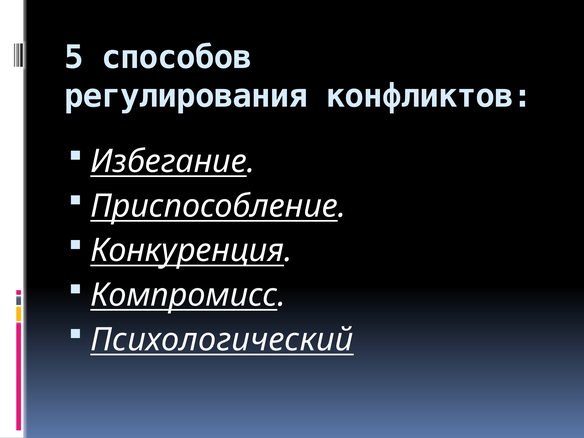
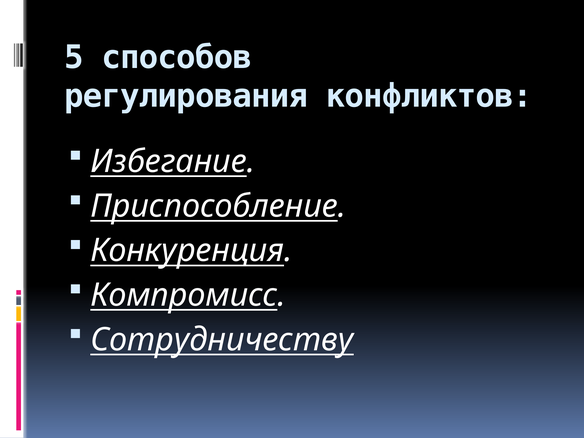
Психологический: Психологический -> Сотрудничеству (222, 340)
